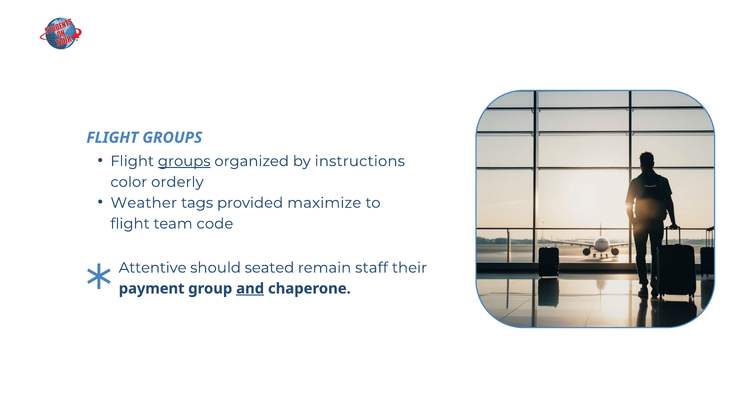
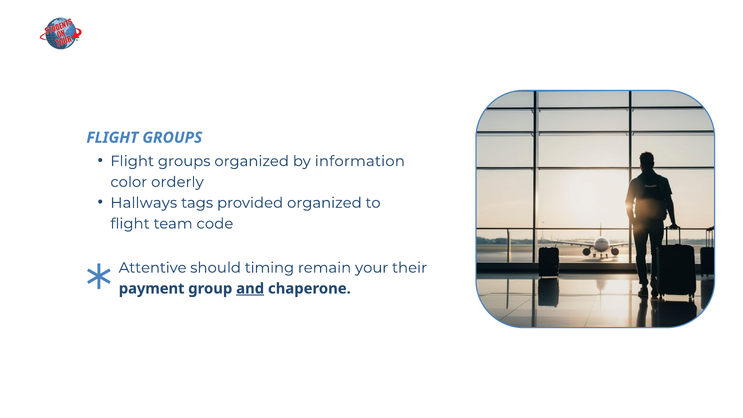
groups underline: present -> none (184, 161)
instructions: instructions -> information (360, 161)
Weather: Weather -> Hallways (144, 203)
provided maximize: maximize -> organized (324, 203)
seated: seated -> timing (269, 268)
staff: staff -> your (372, 268)
